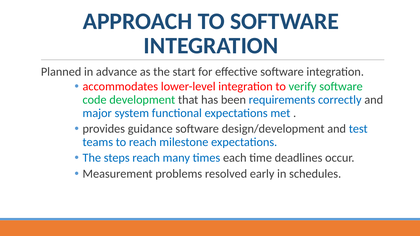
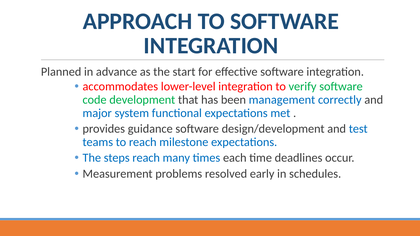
requirements: requirements -> management (282, 100)
